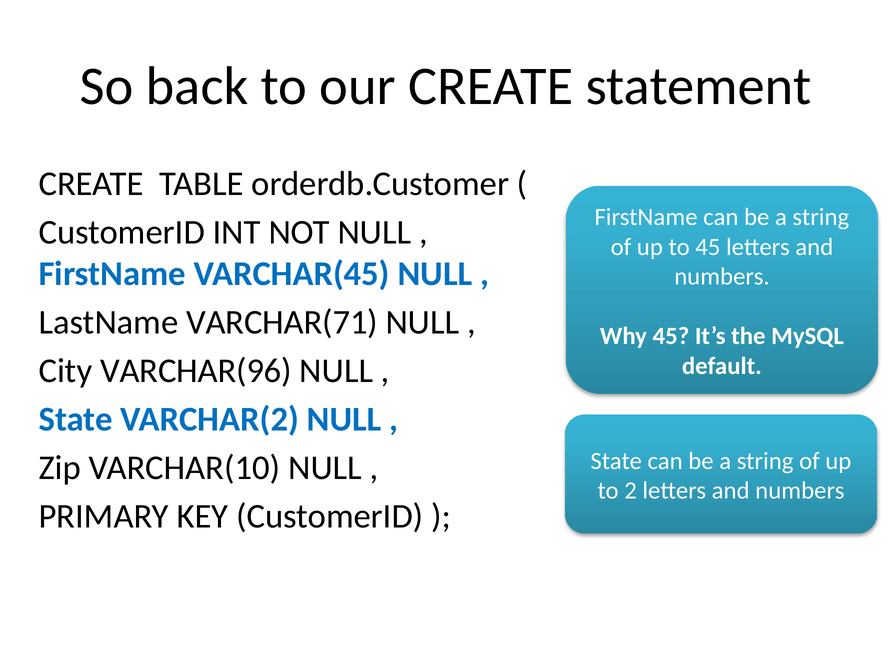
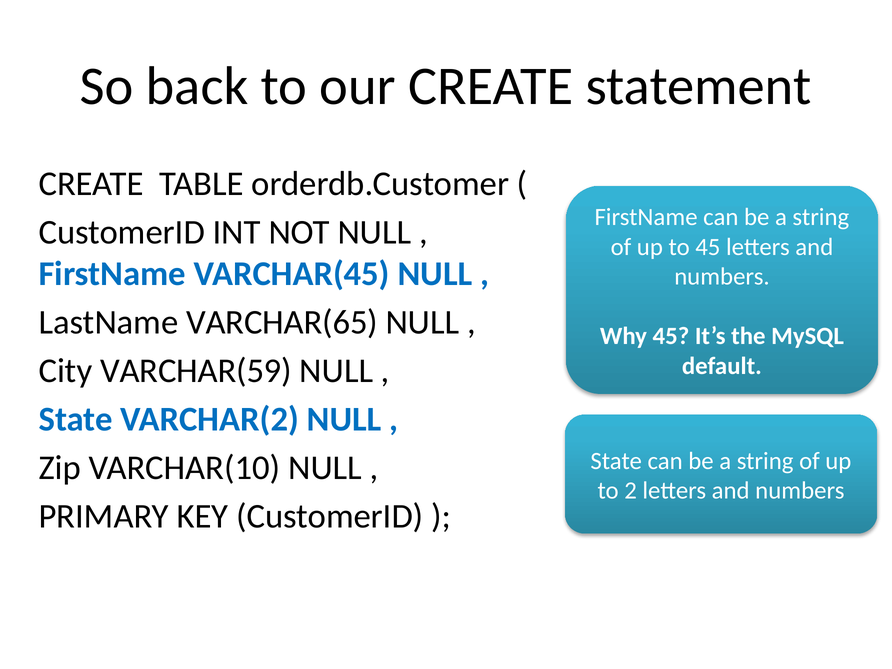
VARCHAR(71: VARCHAR(71 -> VARCHAR(65 (282, 322)
VARCHAR(96: VARCHAR(96 -> VARCHAR(59 (196, 371)
